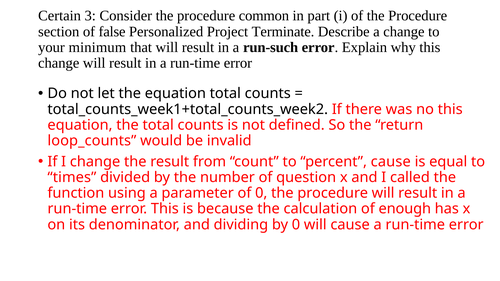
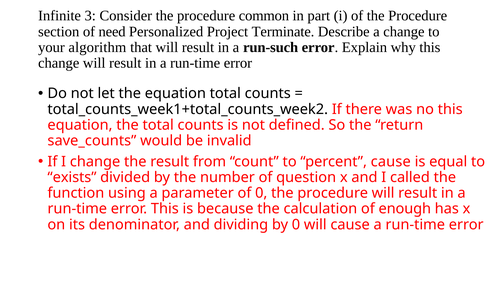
Certain: Certain -> Infinite (60, 16)
false: false -> need (112, 32)
minimum: minimum -> algorithm (97, 47)
loop_counts: loop_counts -> save_counts (92, 141)
times: times -> exists (72, 178)
